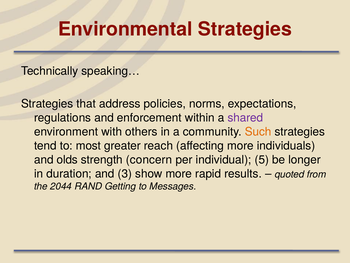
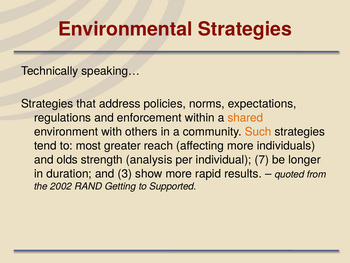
shared colour: purple -> orange (245, 117)
concern: concern -> analysis (149, 159)
5: 5 -> 7 (262, 159)
2044: 2044 -> 2002 (61, 186)
Messages: Messages -> Supported (173, 186)
